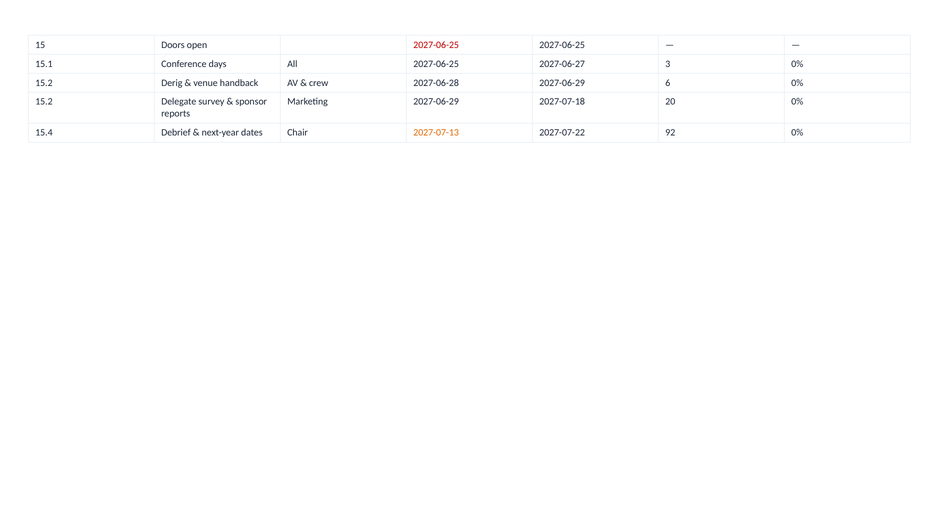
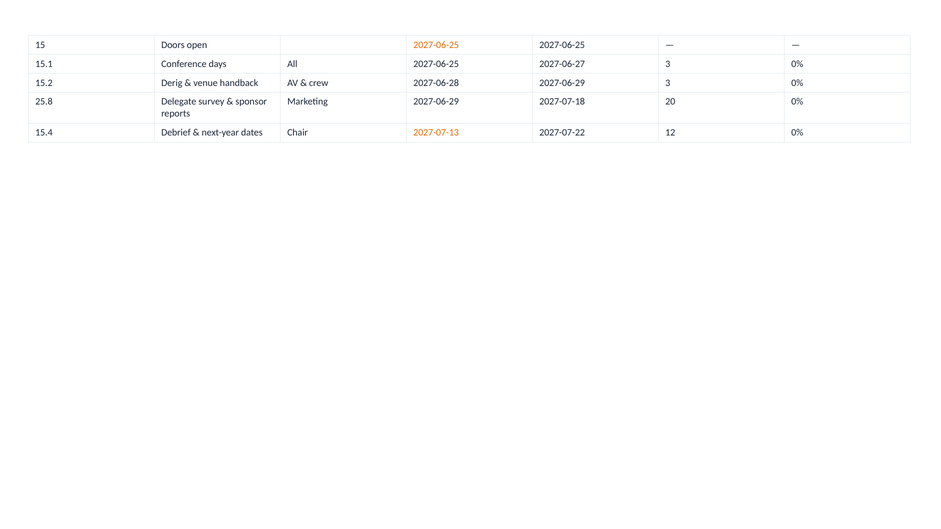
2027-06-25 colour: red -> orange (436, 45)
2027-06-29 6: 6 -> 3 (668, 83)
15.2: 15.2 -> 25.8 (44, 102)
92: 92 -> 12 (670, 133)
